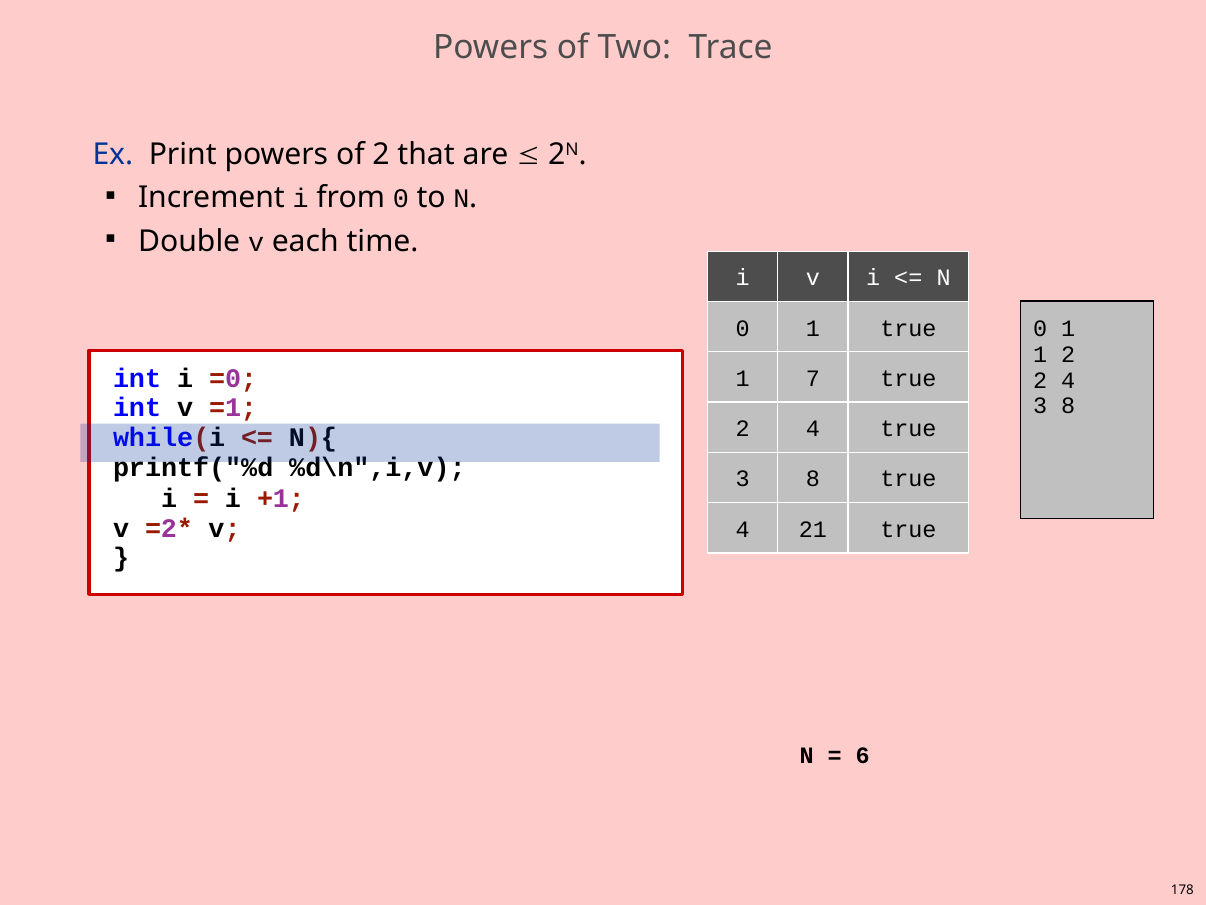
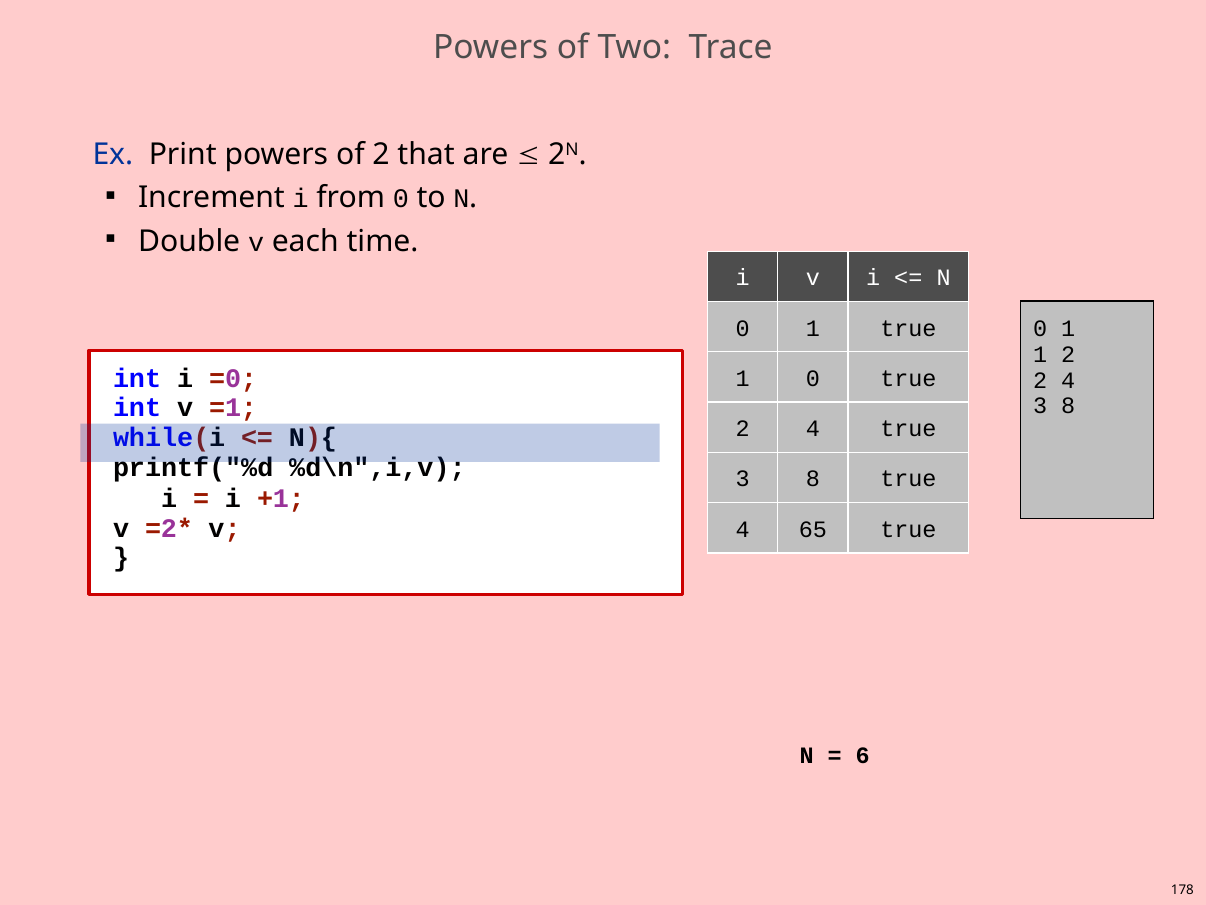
1 7: 7 -> 0 (813, 378)
21: 21 -> 65 (813, 529)
